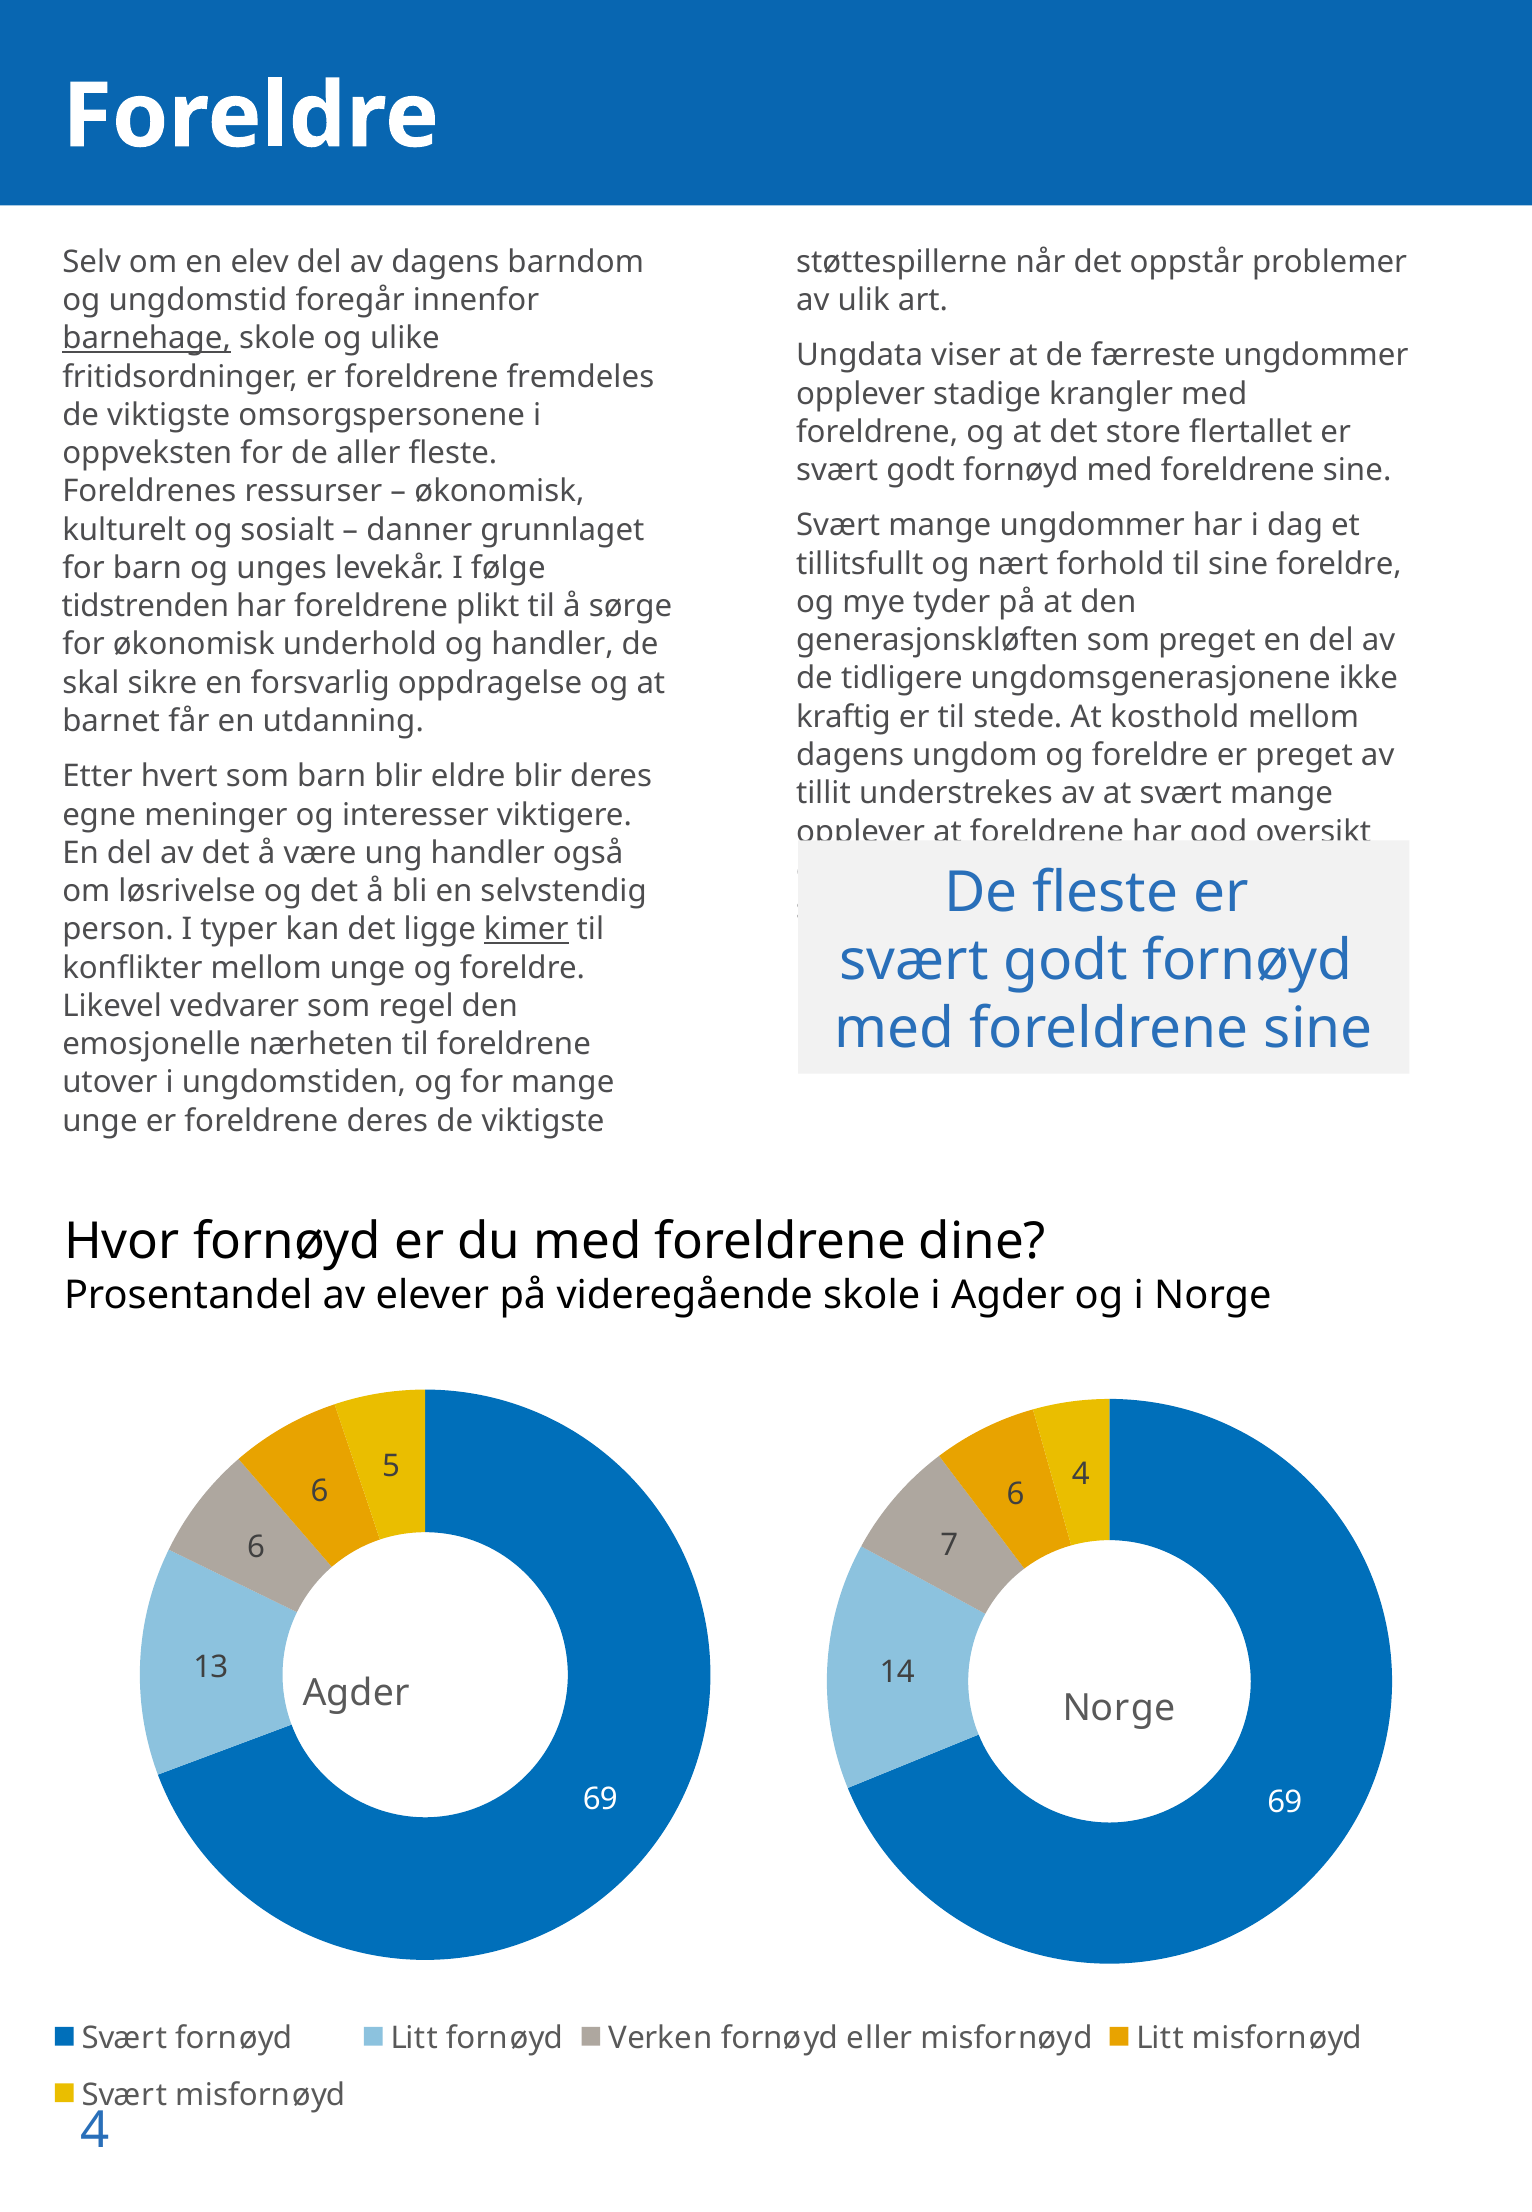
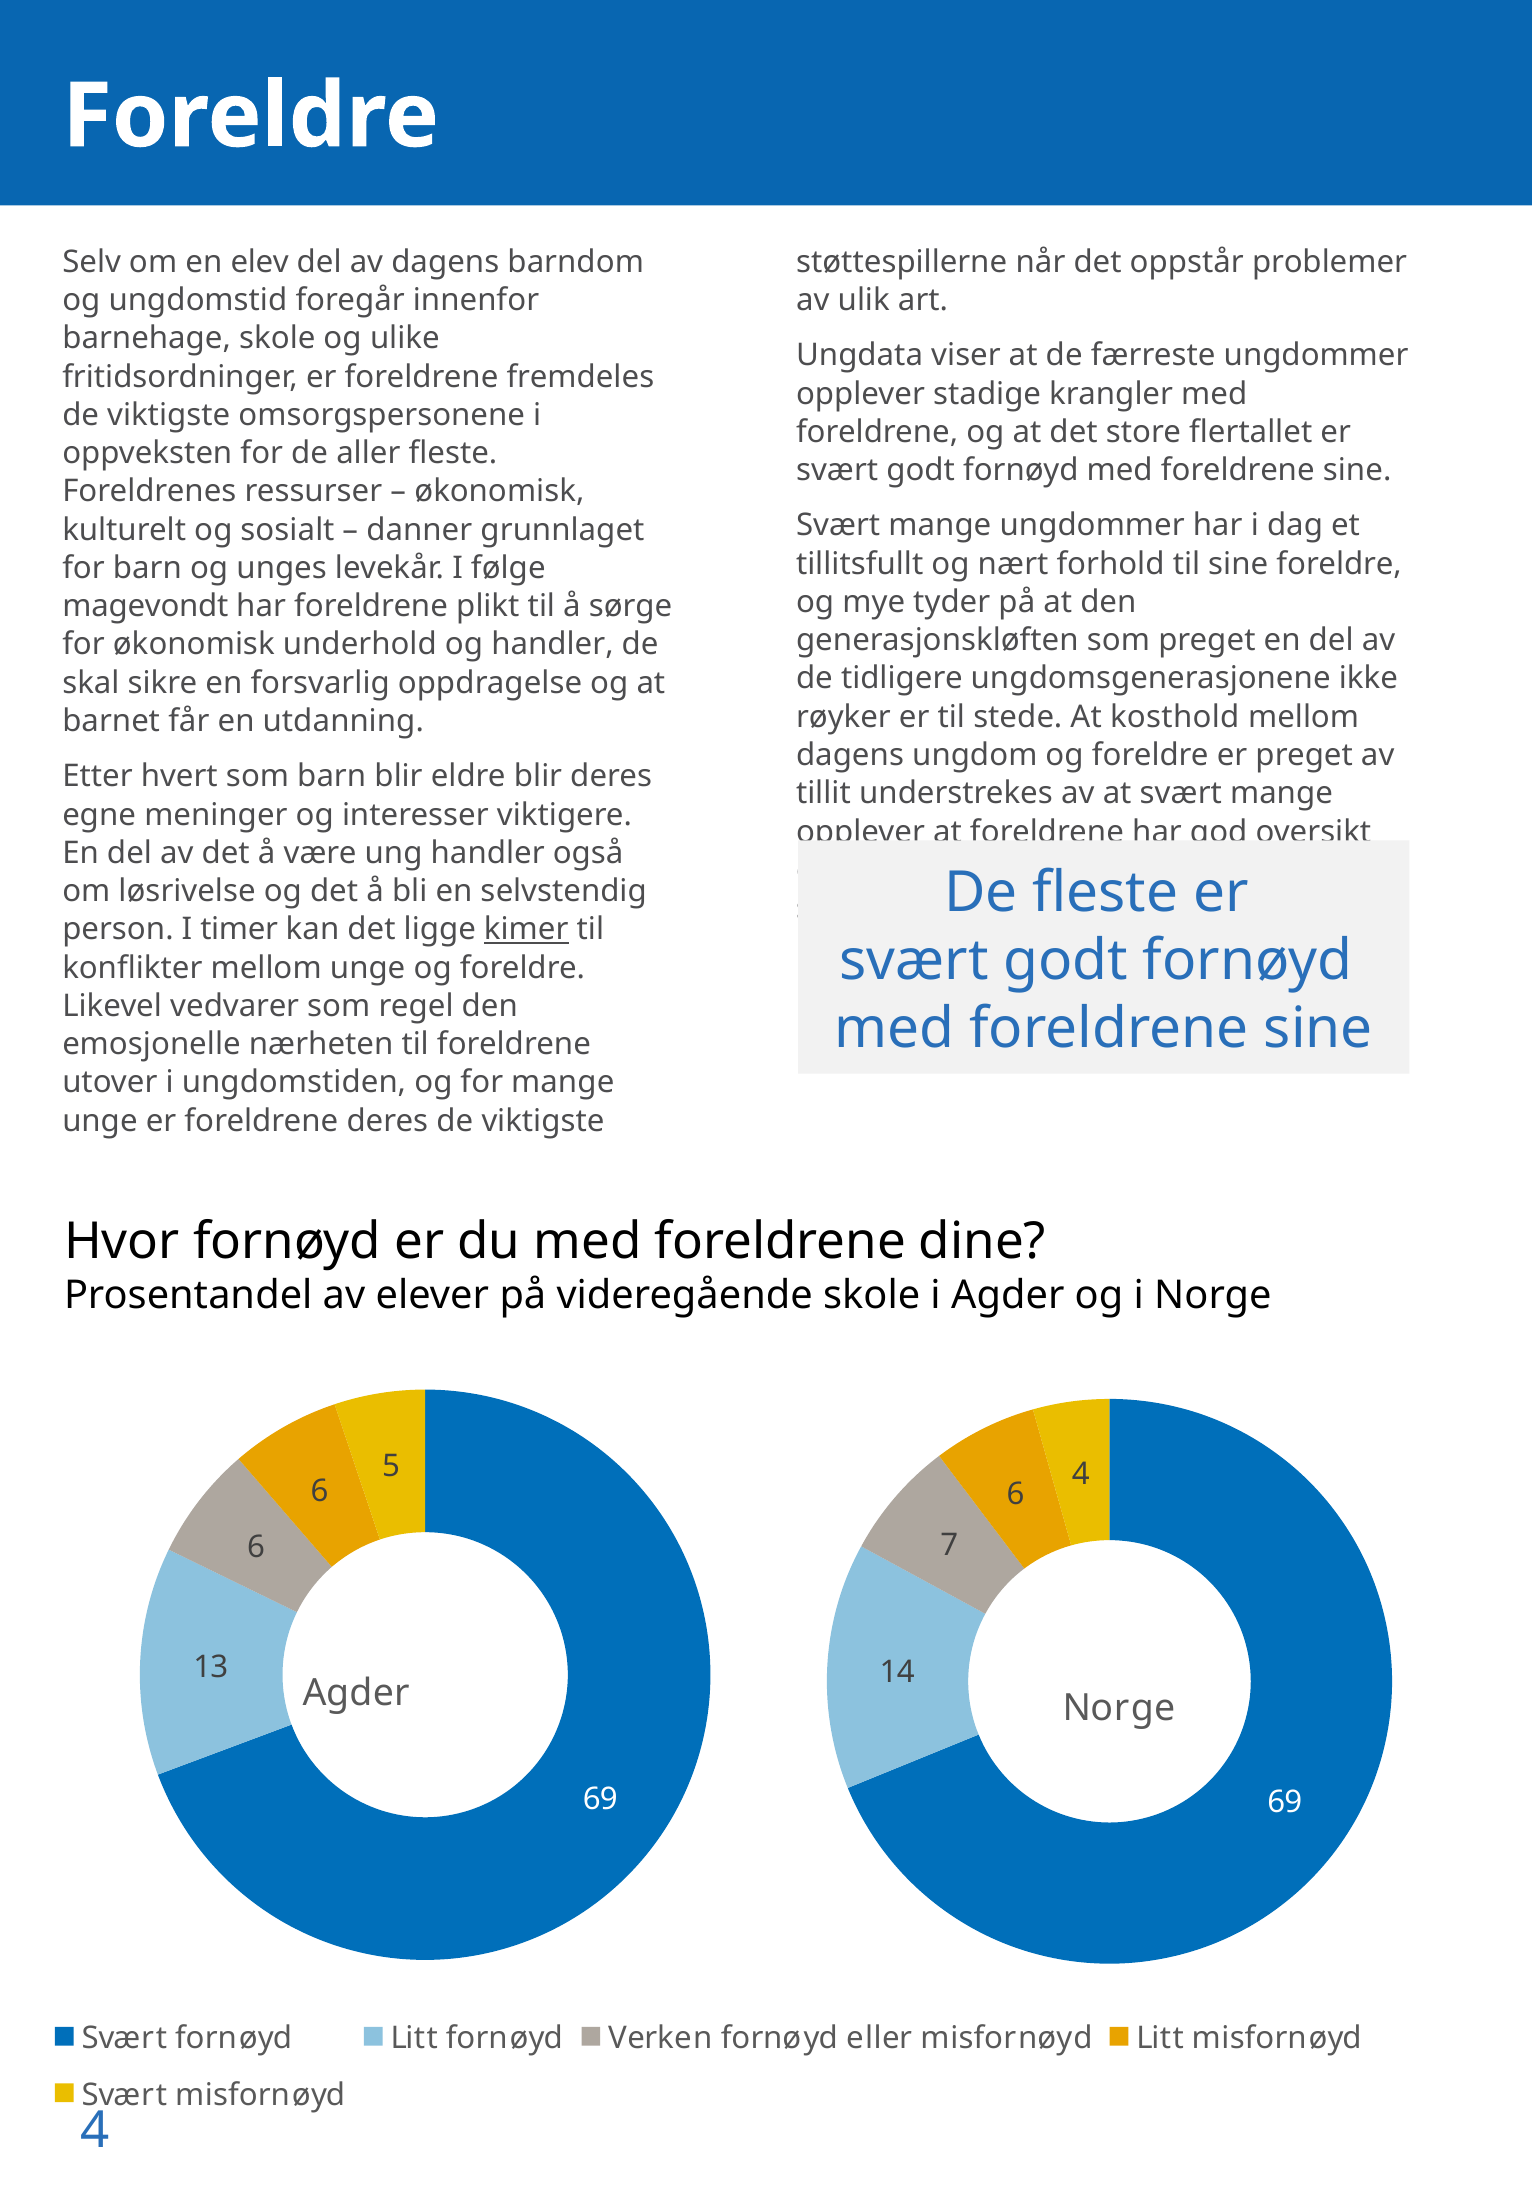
barnehage underline: present -> none (147, 339)
tidstrenden: tidstrenden -> magevondt (145, 607)
kraftig: kraftig -> røyker (843, 717)
typer: typer -> timer (239, 930)
